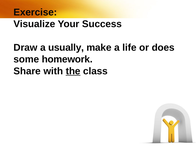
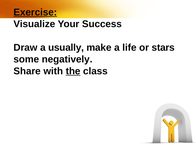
Exercise underline: none -> present (35, 12)
does: does -> stars (163, 48)
homework: homework -> negatively (67, 59)
